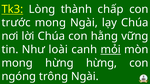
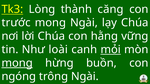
chấp: chấp -> căng (111, 9)
mong underline: none -> present (17, 63)
hừng hừng: hừng -> buồn (101, 63)
